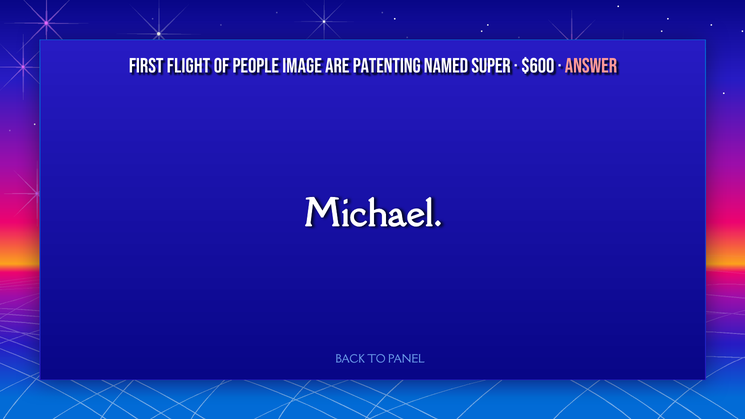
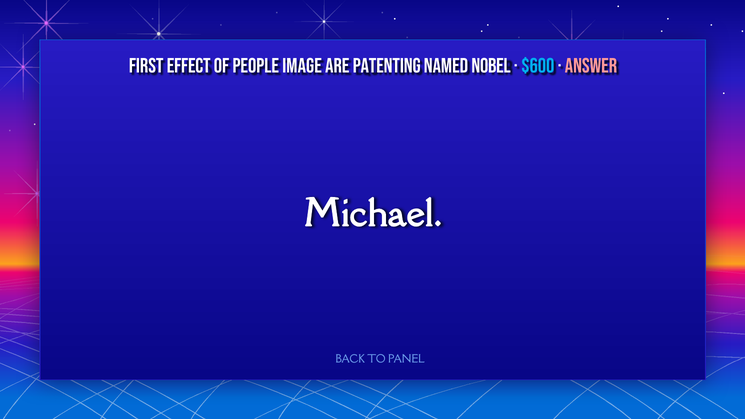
Flight: Flight -> Effect (189, 66)
Super: Super -> Nobel (491, 66)
$600 colour: white -> light blue (538, 66)
